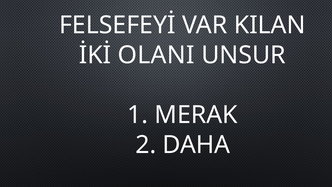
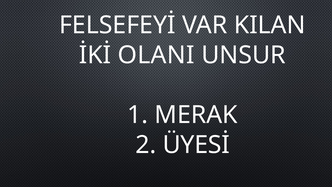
DAHA: DAHA -> ÜYESİ (196, 145)
